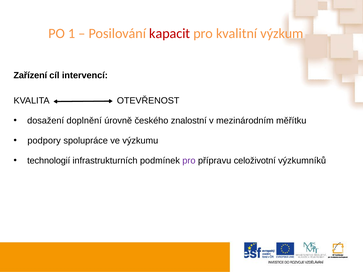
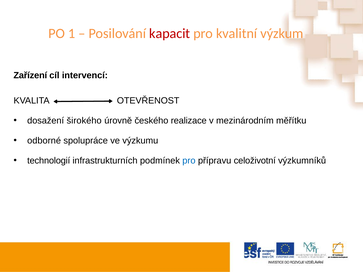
doplnění: doplnění -> širokého (84, 121)
znalostní: znalostní -> realizace (189, 121)
podpory: podpory -> odborné (44, 141)
pro colour: purple -> blue (189, 161)
